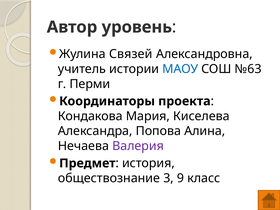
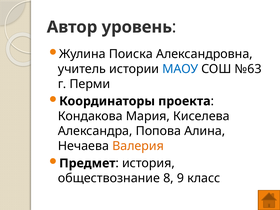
Связей: Связей -> Поиска (131, 54)
Валерия colour: purple -> orange (138, 146)
3: 3 -> 8 (168, 178)
